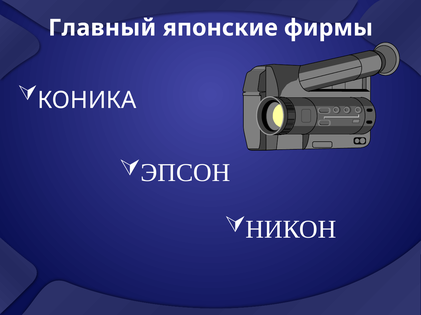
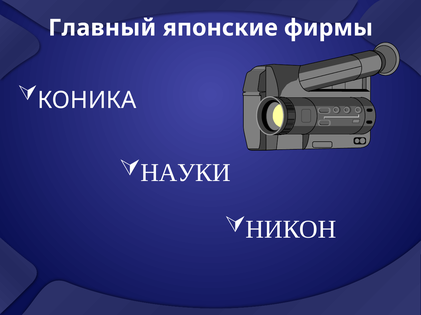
ЭПСОН: ЭПСОН -> НАУКИ (186, 173)
